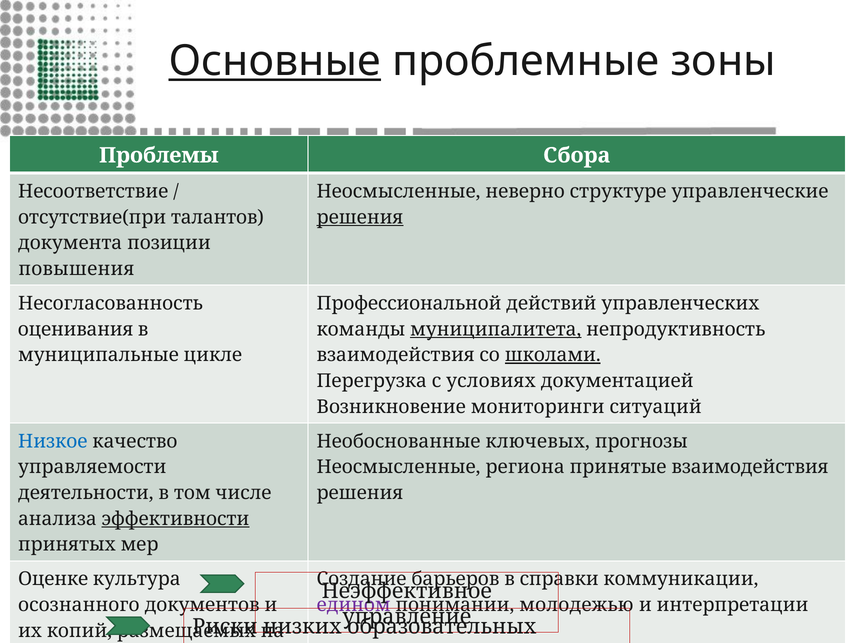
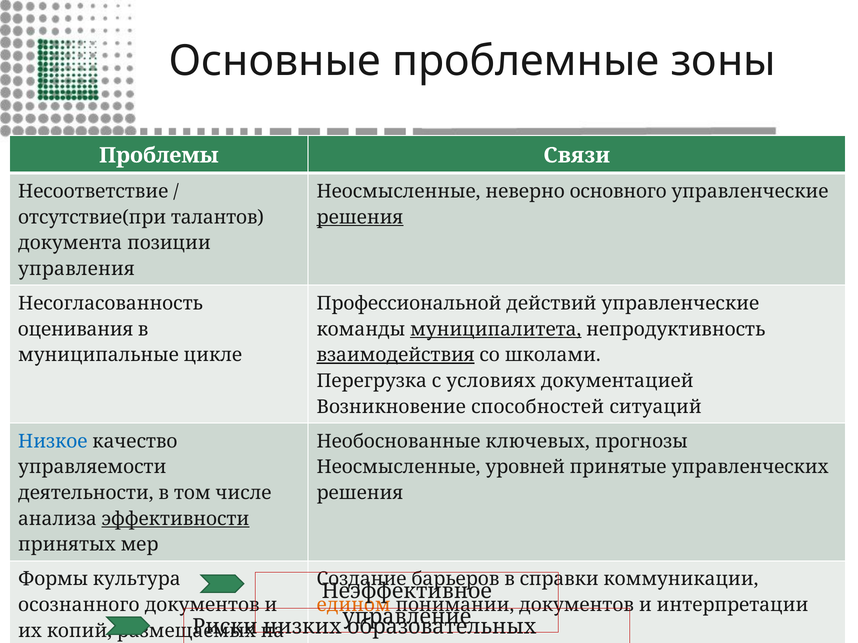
Основные underline: present -> none (275, 61)
Сбора: Сбора -> Связи (577, 156)
структуре: структуре -> основного (618, 192)
повышения: повышения -> управления (76, 269)
действий управленческих: управленческих -> управленческие (680, 304)
взаимодействия underline: none -> present (396, 355)
школами underline: present -> none (553, 355)
мониторинги: мониторинги -> способностей (538, 407)
региона: региона -> уровней (525, 468)
принятые взаимодействия: взаимодействия -> управленческих (750, 468)
Оценке: Оценке -> Формы (53, 580)
едином colour: purple -> orange (354, 605)
понимании молодежью: молодежью -> документов (577, 605)
